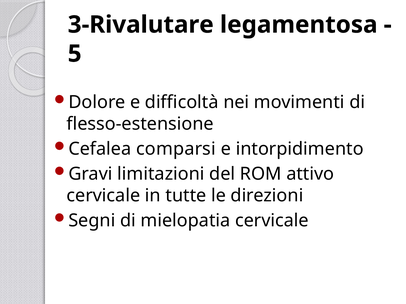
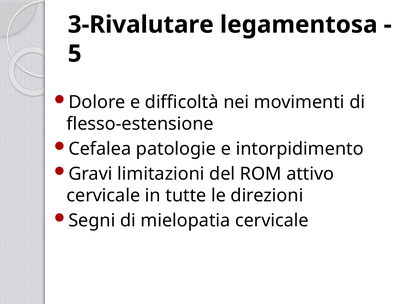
comparsi: comparsi -> patologie (176, 149)
